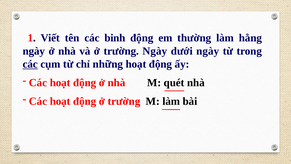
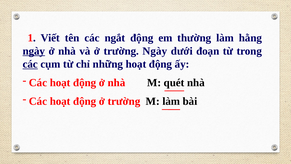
binh: binh -> ngắt (115, 38)
ngày underline: none -> present (34, 51)
dưới ngày: ngày -> đoạn (208, 51)
